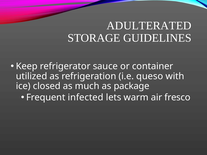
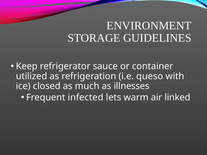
ADULTERATED: ADULTERATED -> ENVIRONMENT (149, 26)
package: package -> illnesses (132, 86)
fresco: fresco -> linked (177, 98)
